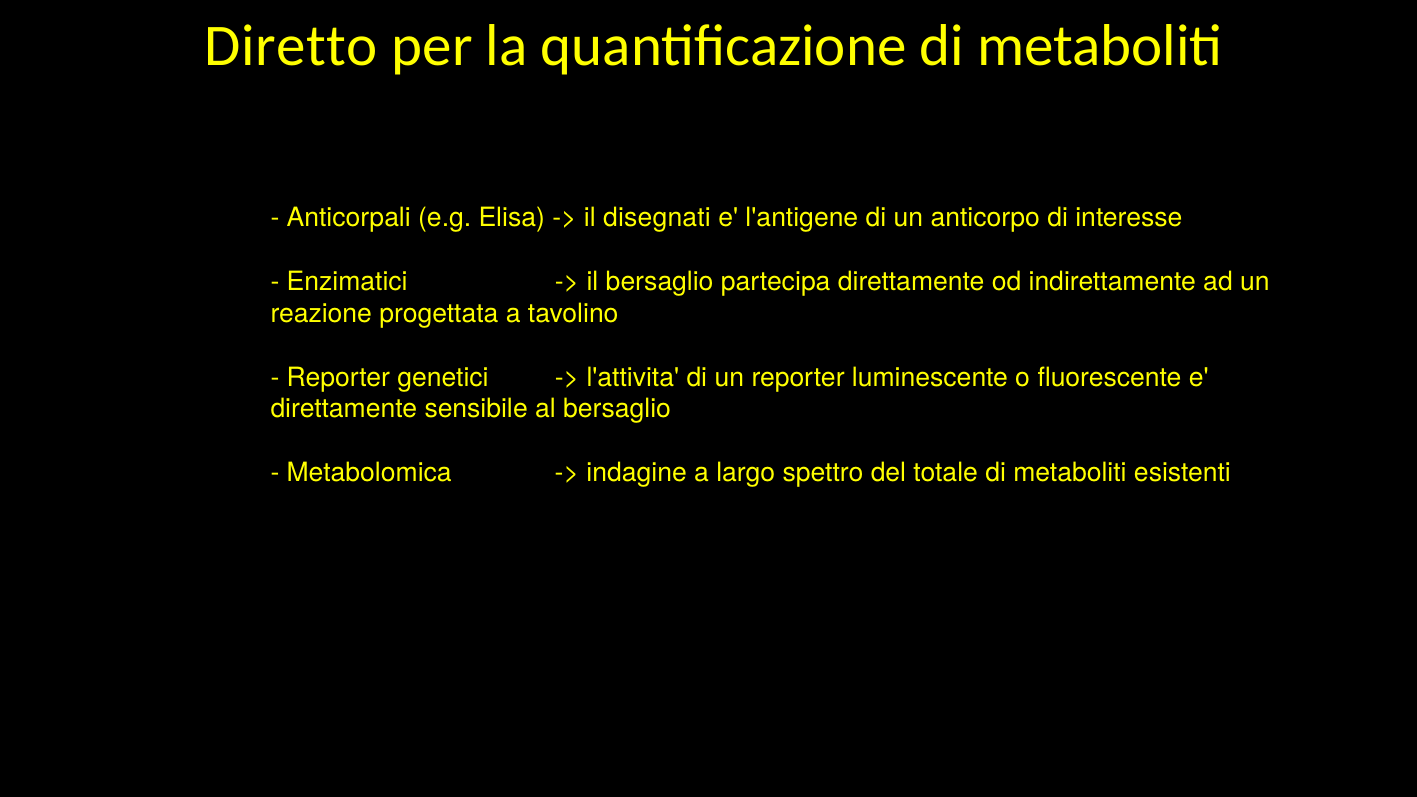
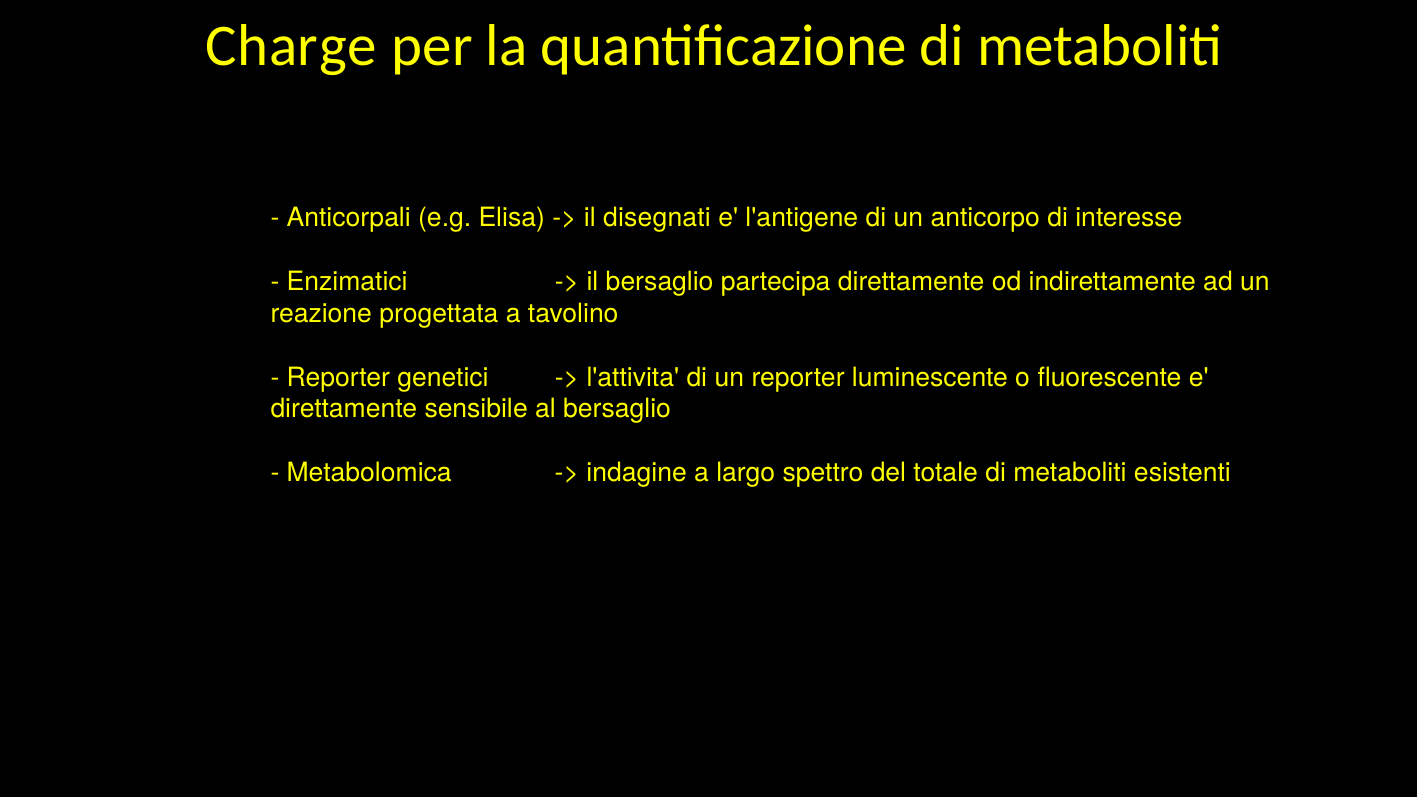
Diretto: Diretto -> Charge (291, 46)
